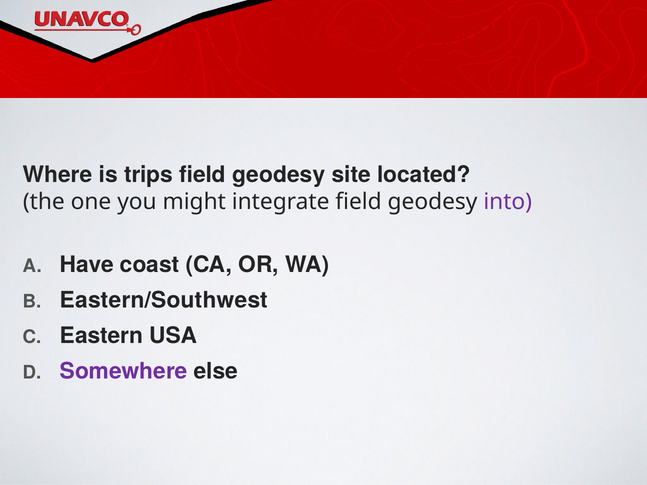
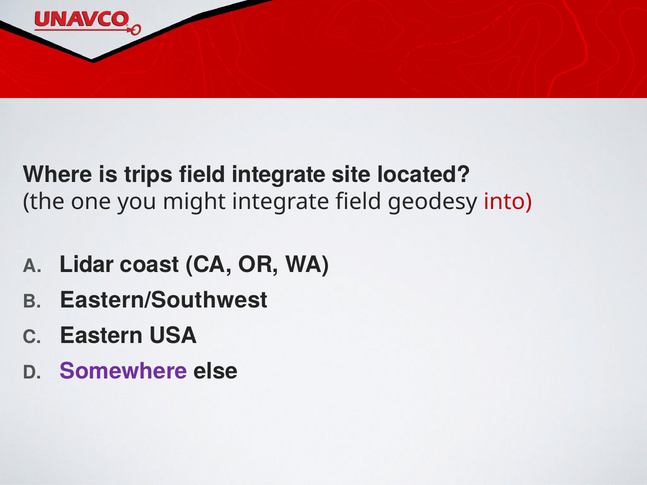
geodesy: geodesy -> integrate (279, 175)
into colour: purple -> red (508, 202)
Have: Have -> Lidar (87, 265)
